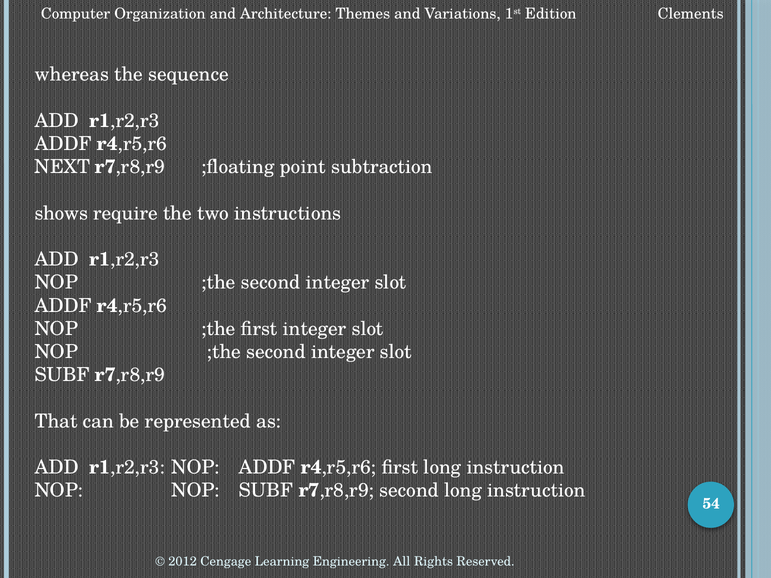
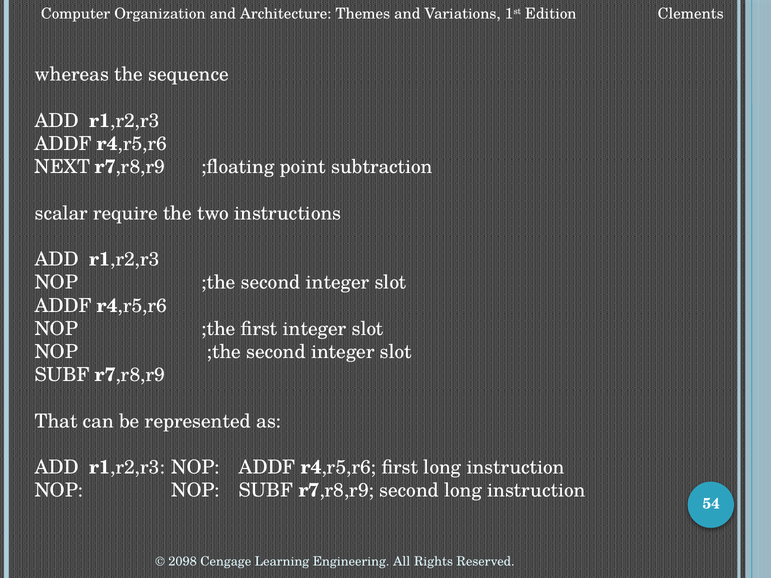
shows: shows -> scalar (61, 213)
2012: 2012 -> 2098 (183, 562)
